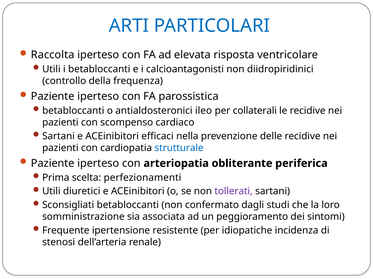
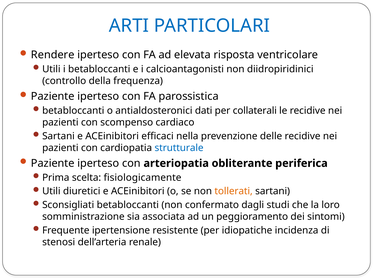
Raccolta: Raccolta -> Rendere (53, 55)
ileo: ileo -> dati (204, 111)
perfezionamenti: perfezionamenti -> fisiologicamente (143, 178)
tollerati colour: purple -> orange (234, 192)
